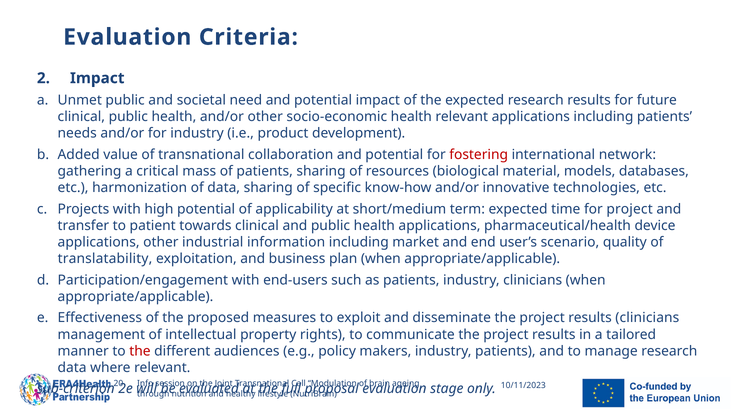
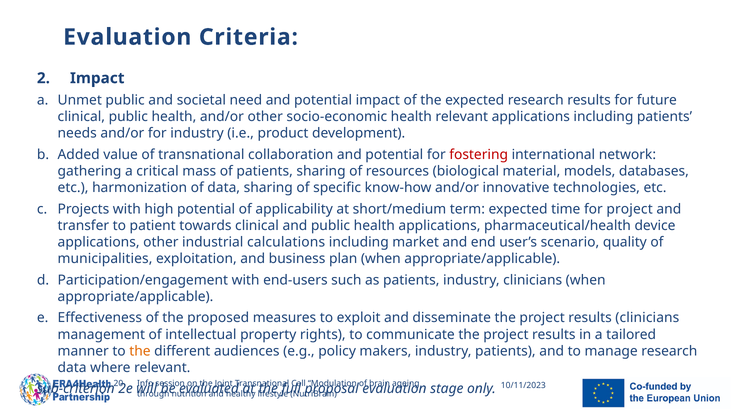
information: information -> calculations (286, 242)
translatability: translatability -> municipalities (105, 259)
the colour: red -> orange (140, 351)
